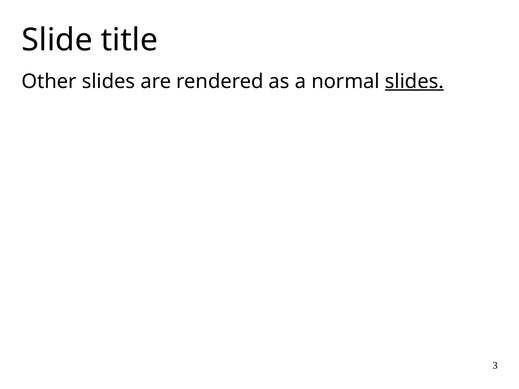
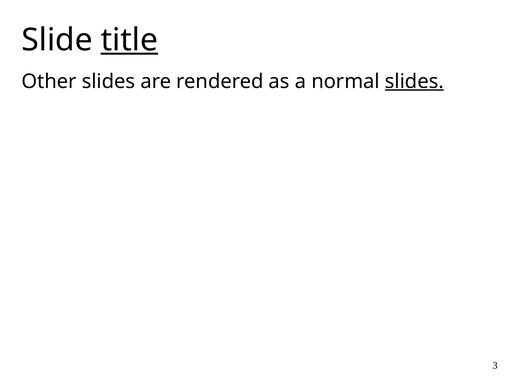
title underline: none -> present (129, 40)
